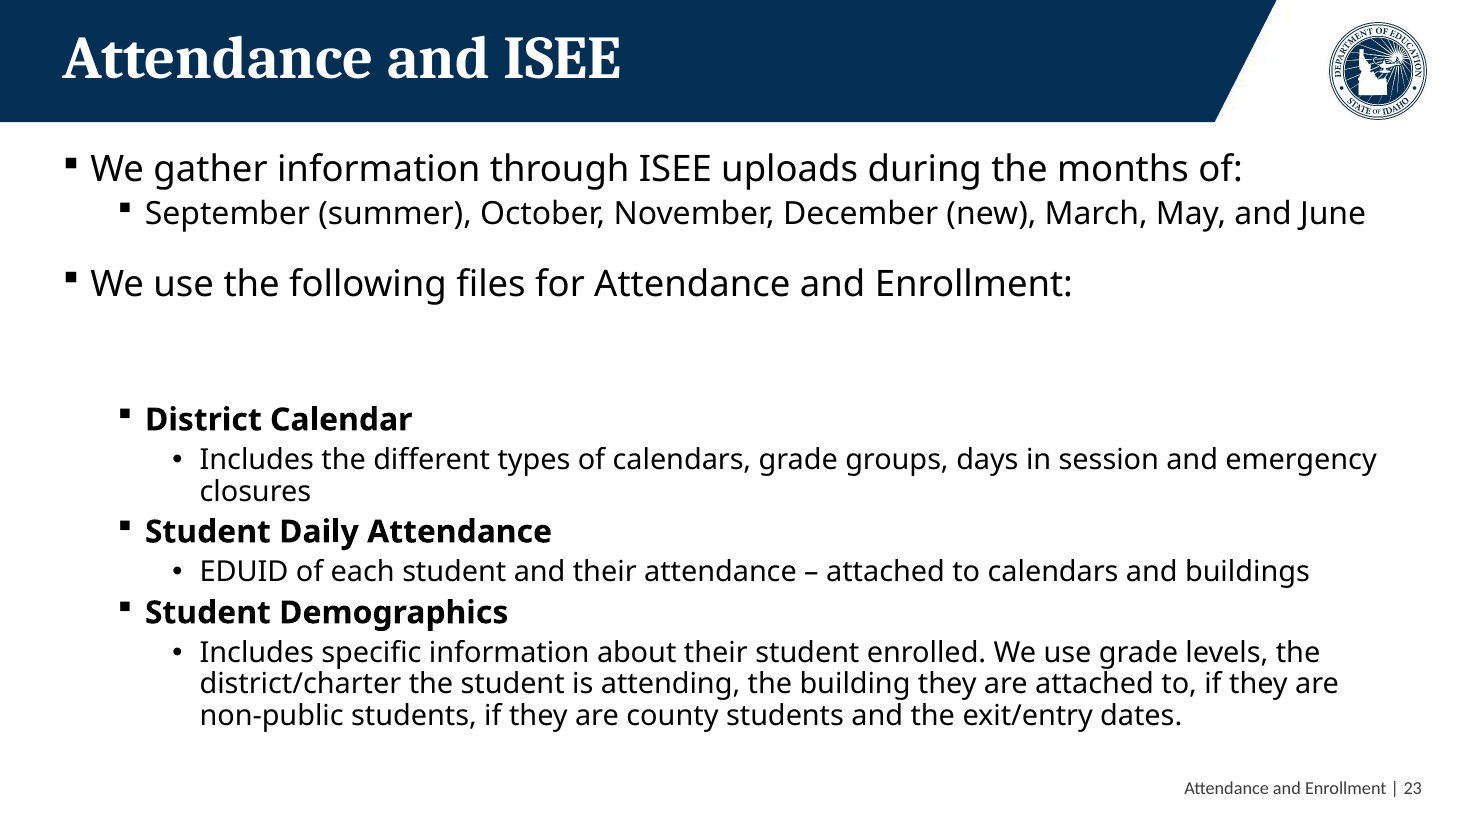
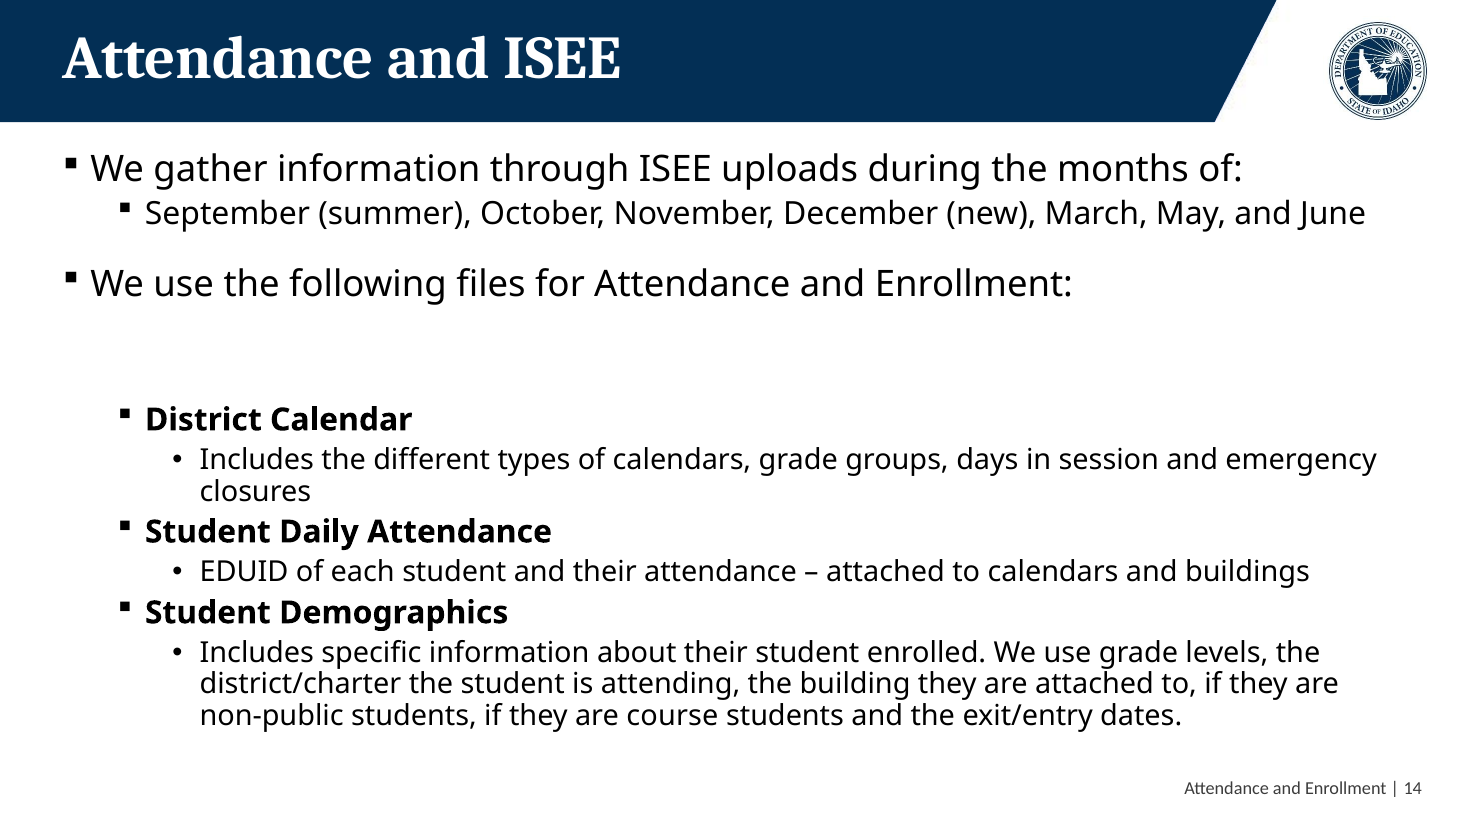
county: county -> course (672, 715)
23: 23 -> 14 (1413, 788)
